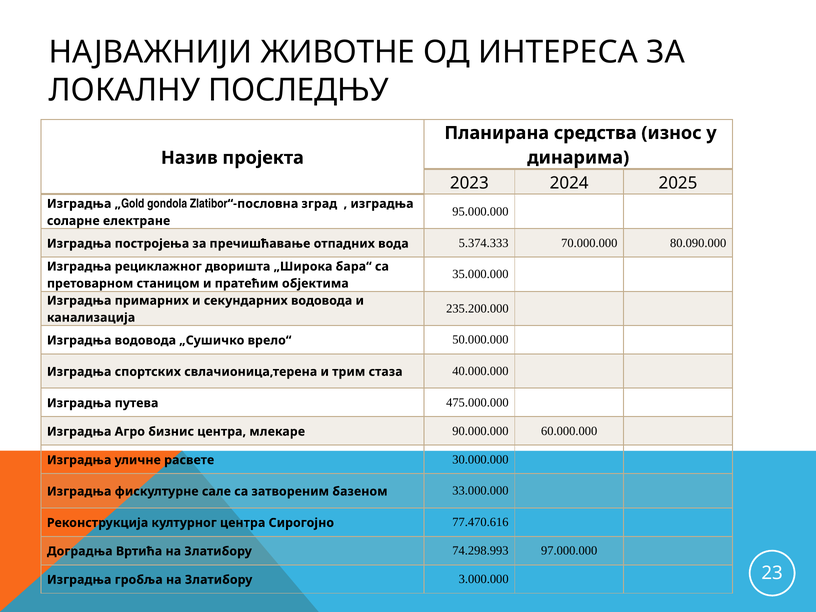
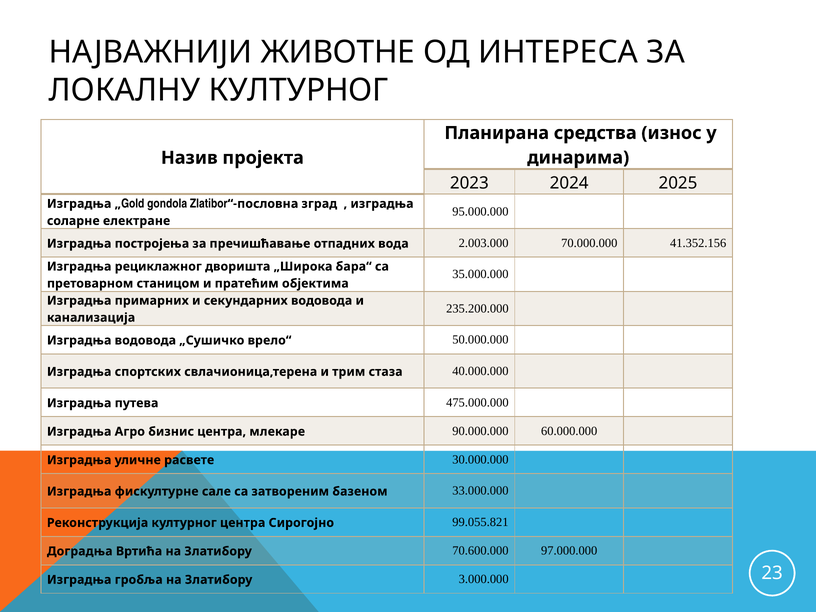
ЛОКАЛНУ ПОСЛЕДЊУ: ПОСЛЕДЊУ -> КУЛТУРНОГ (299, 90)
5.374.333: 5.374.333 -> 2.003.000 (484, 243)
80.090.000: 80.090.000 -> 41.352.156 (698, 243)
77.470.616: 77.470.616 -> 99.055.821 (480, 522)
74.298.993: 74.298.993 -> 70.600.000 (480, 551)
